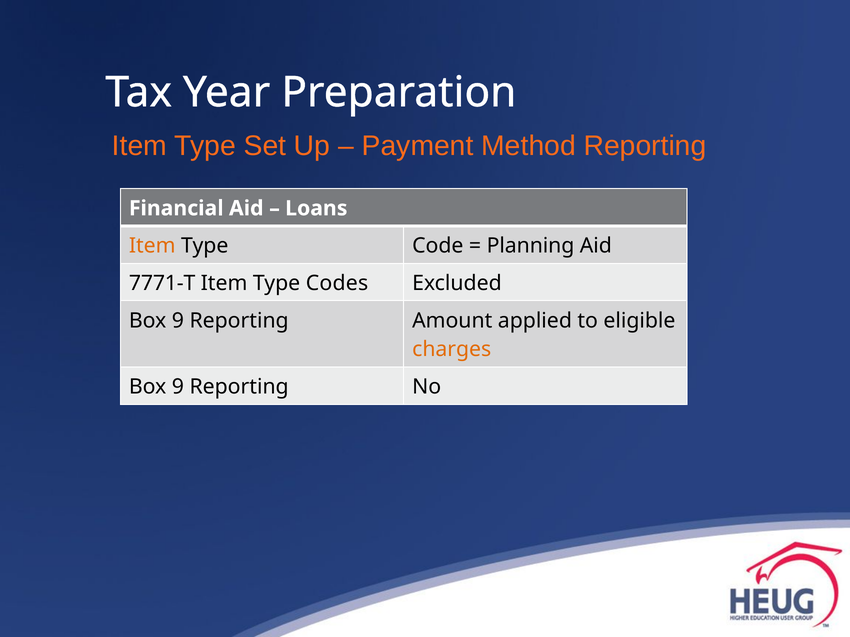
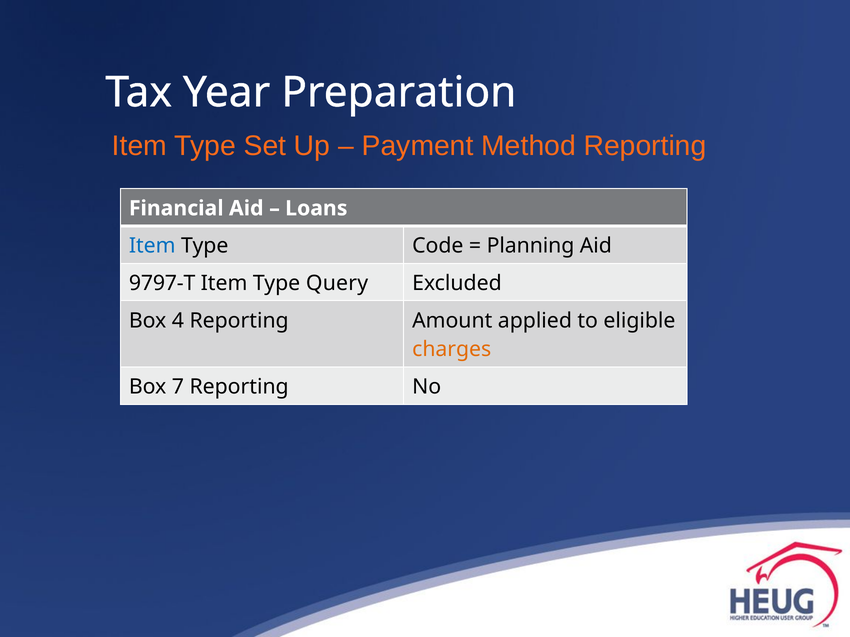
Item colour: orange -> blue (152, 246)
7771-T: 7771-T -> 9797-T (162, 283)
Codes: Codes -> Query (337, 283)
9: 9 -> 4 (178, 321)
9: 9 -> 7 (178, 387)
